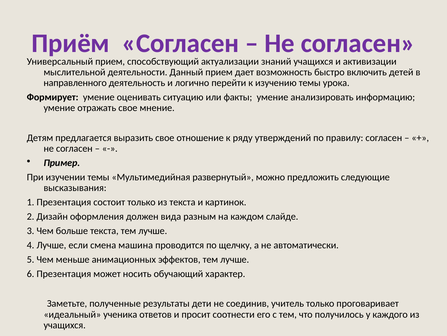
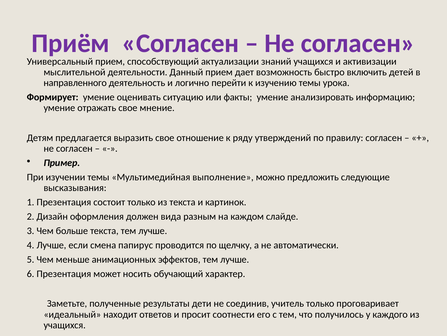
развернутый: развернутый -> выполнение (223, 177)
машина: машина -> папирус (136, 245)
ученика: ученика -> находит (120, 314)
